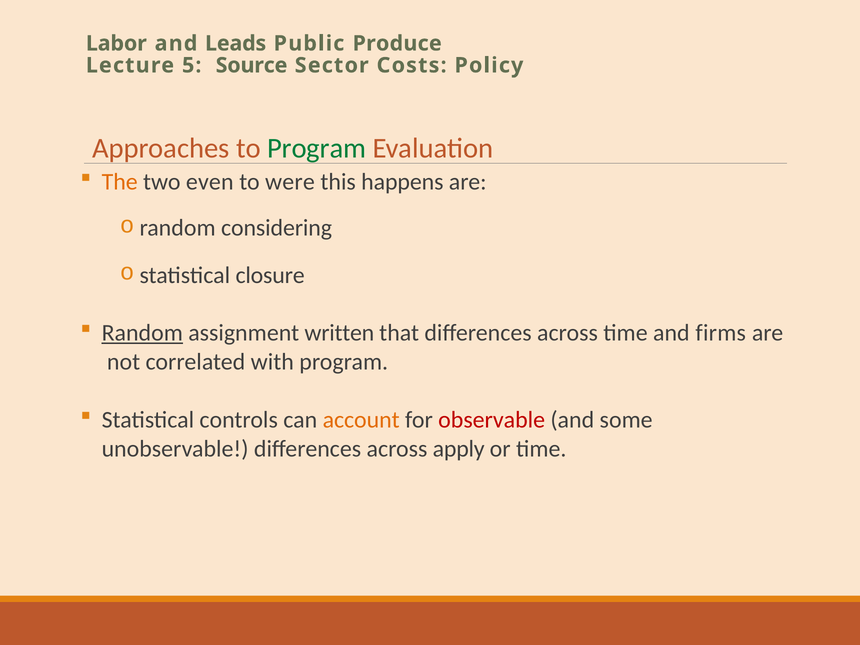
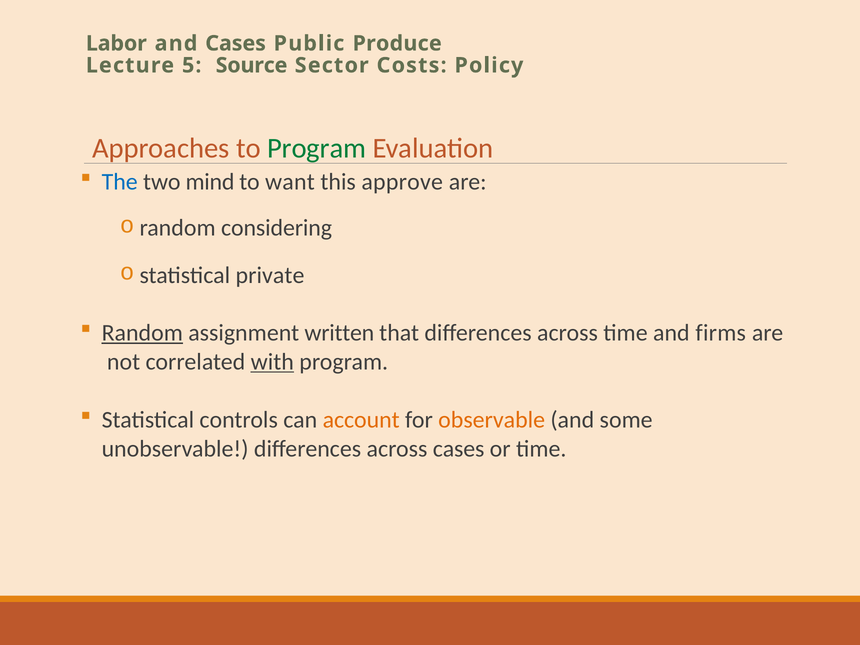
and Leads: Leads -> Cases (236, 43)
The colour: orange -> blue (120, 182)
even: even -> mind (210, 182)
were: were -> want (290, 182)
happens: happens -> approve (402, 182)
closure: closure -> private (270, 275)
with underline: none -> present (272, 362)
observable colour: red -> orange (492, 420)
across apply: apply -> cases (459, 449)
